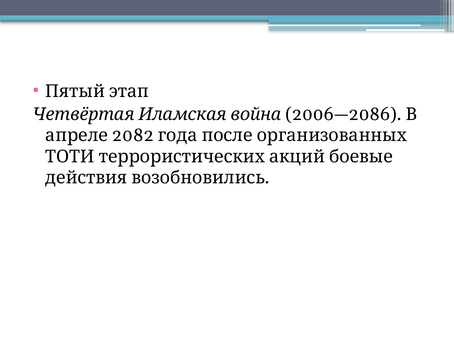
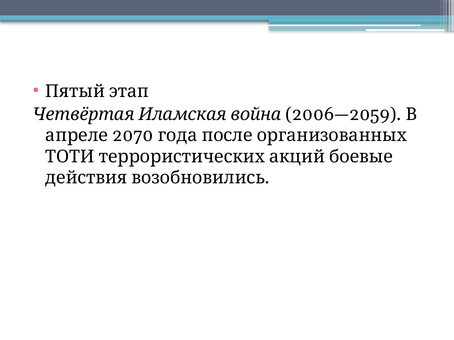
2006—2086: 2006—2086 -> 2006—2059 (343, 114)
2082: 2082 -> 2070 (133, 136)
